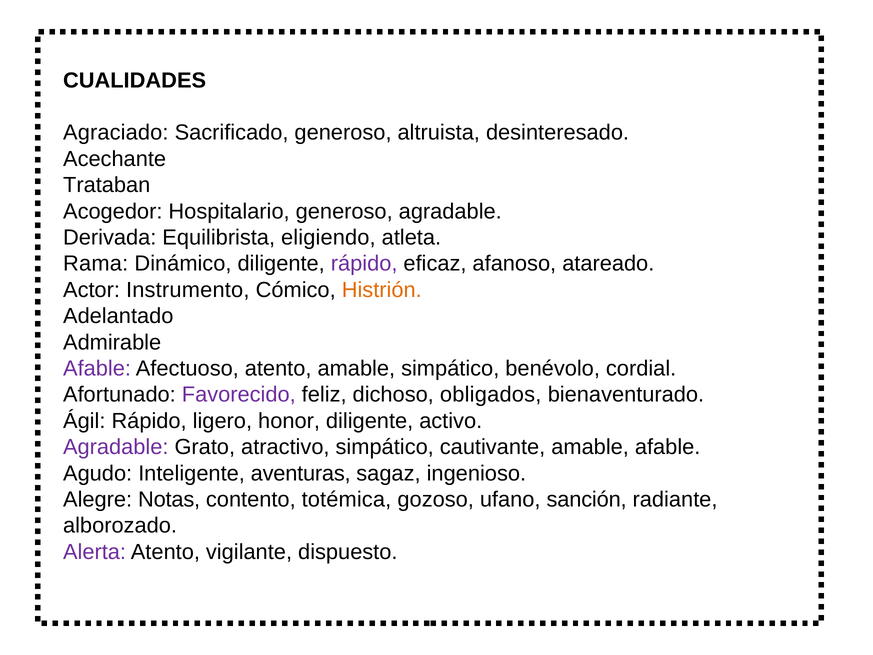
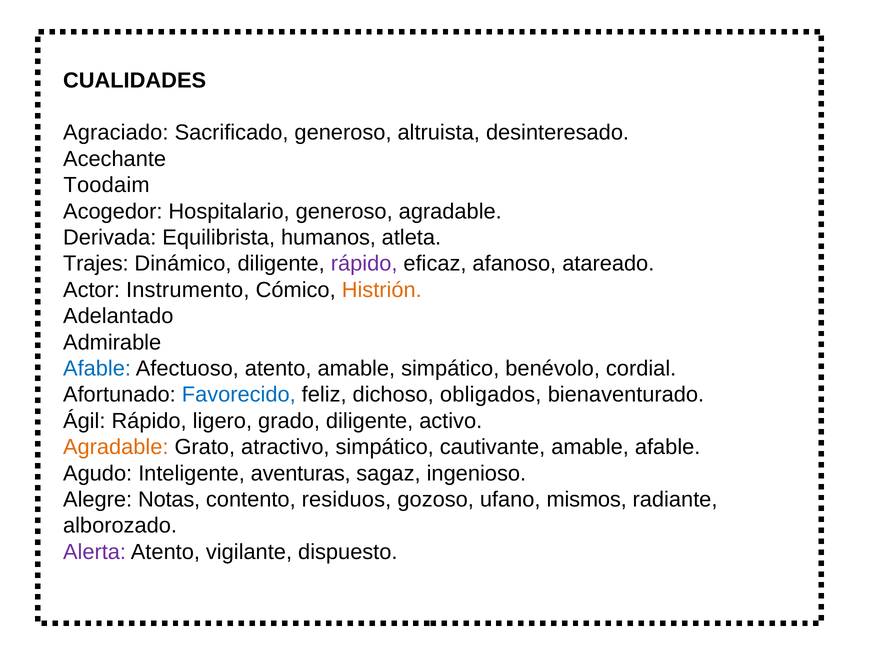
Trataban: Trataban -> Toodaim (107, 185)
eligiendo: eligiendo -> humanos (328, 237)
Rama: Rama -> Trajes (96, 264)
Afable colour: purple -> blue (97, 368)
Favorecido colour: purple -> blue (239, 395)
honor: honor -> grado (289, 421)
Agradable colour: purple -> orange (116, 447)
totémica: totémica -> residuos (346, 499)
sanción: sanción -> mismos (587, 499)
